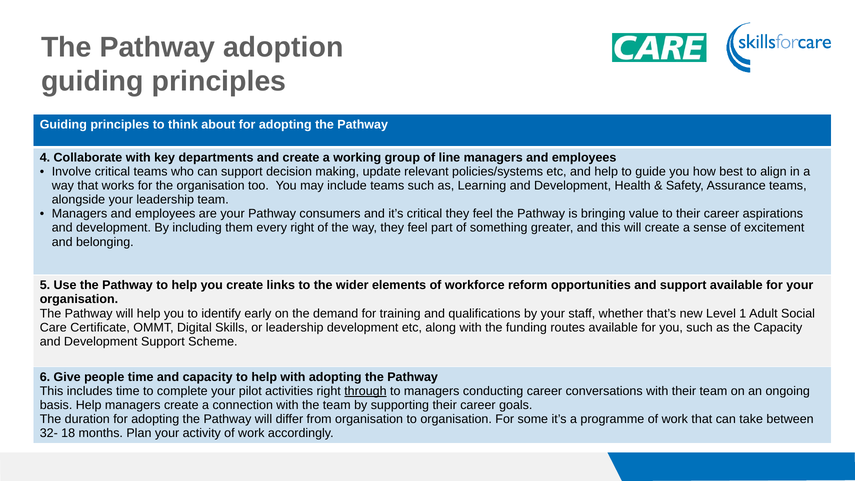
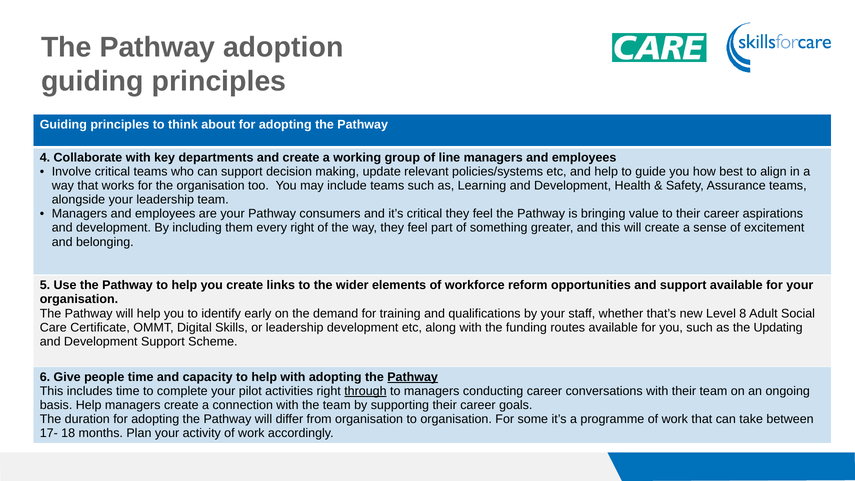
1: 1 -> 8 (743, 313)
the Capacity: Capacity -> Updating (778, 327)
Pathway underline: none -> present (413, 377)
32-: 32- -> 17- (49, 433)
